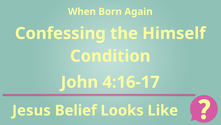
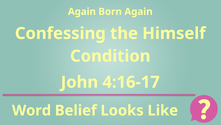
When: When -> Again (82, 12)
Jesus: Jesus -> Word (32, 110)
